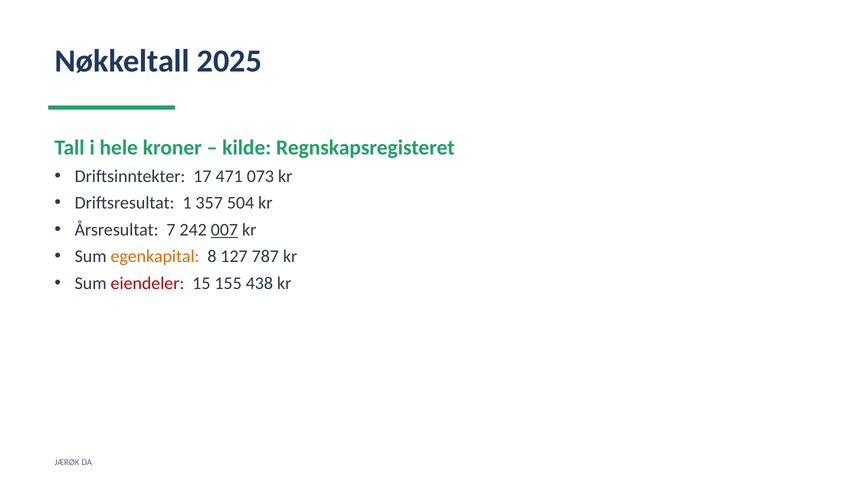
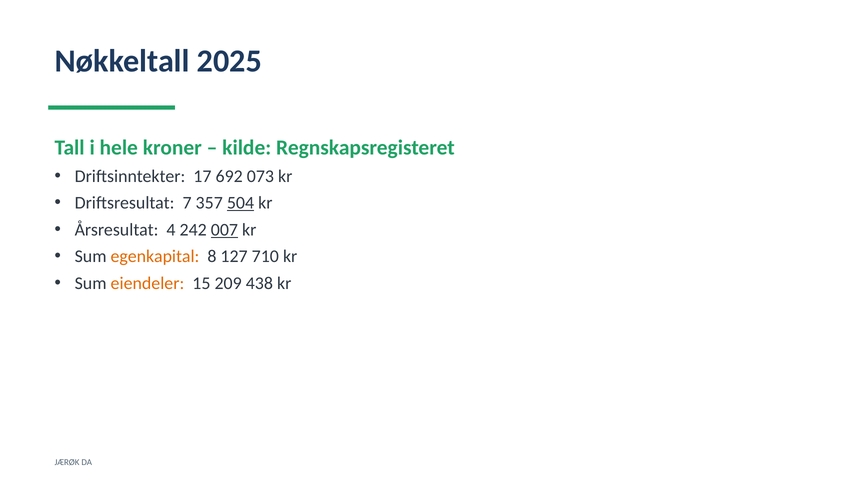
471: 471 -> 692 (229, 176)
1: 1 -> 7 (187, 203)
504 underline: none -> present (240, 203)
7: 7 -> 4 (171, 230)
787: 787 -> 710 (265, 257)
eiendeler colour: red -> orange (147, 284)
155: 155 -> 209 (228, 284)
